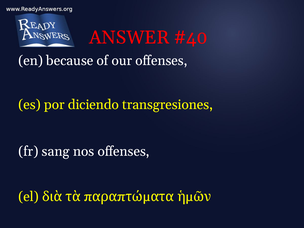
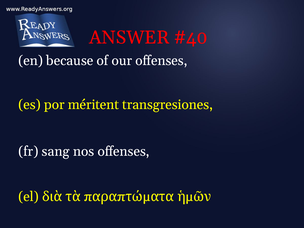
diciendo: diciendo -> méritent (93, 105)
